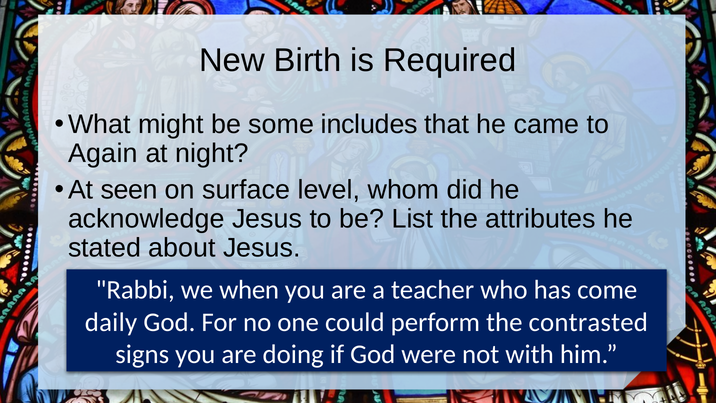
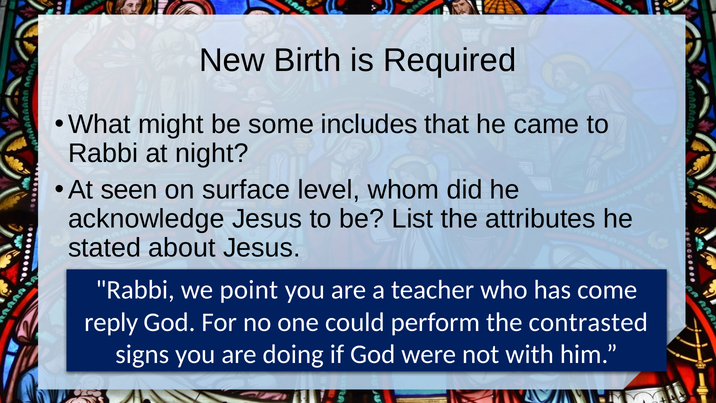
Again: Again -> Rabbi (103, 153)
when: when -> point (249, 290)
daily: daily -> reply (111, 322)
